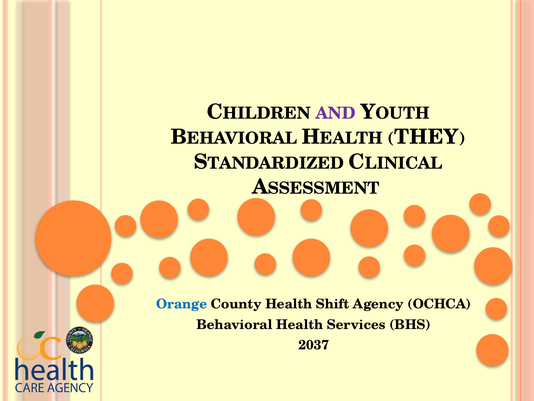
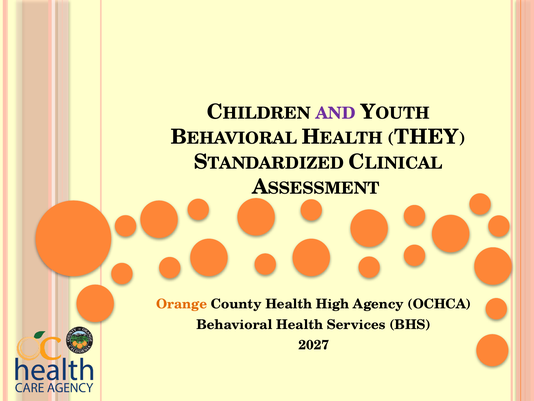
Orange colour: blue -> orange (182, 304)
Shift: Shift -> High (333, 304)
2037: 2037 -> 2027 (314, 345)
